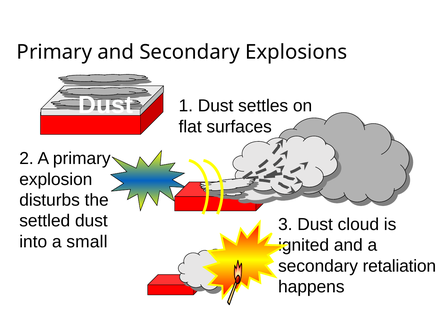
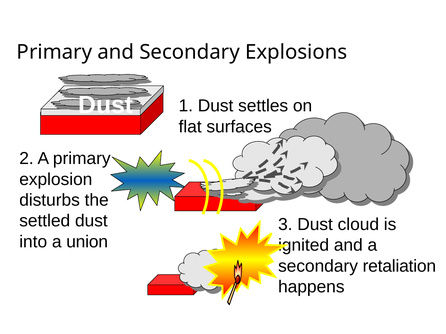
small: small -> union (87, 242)
